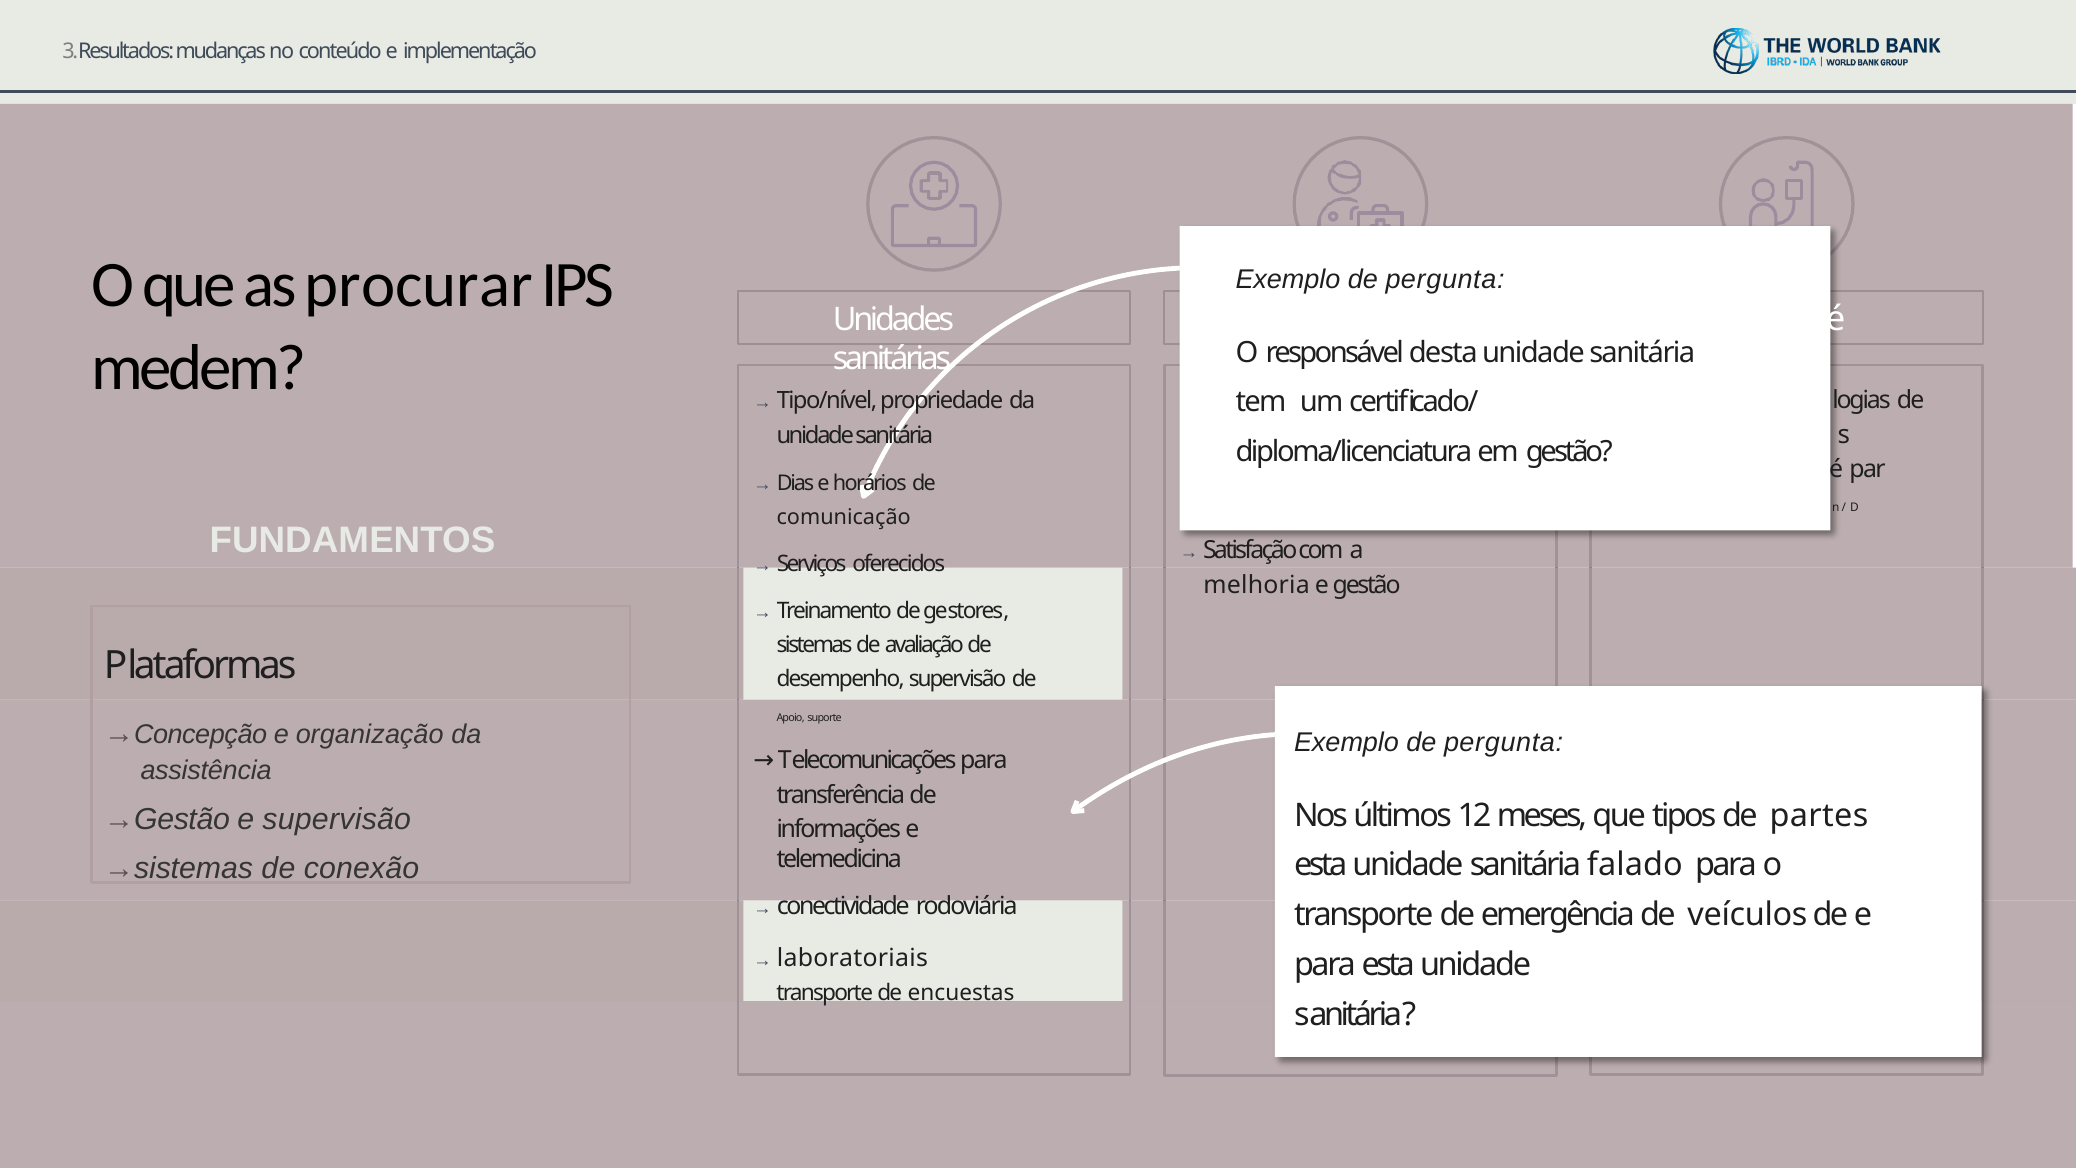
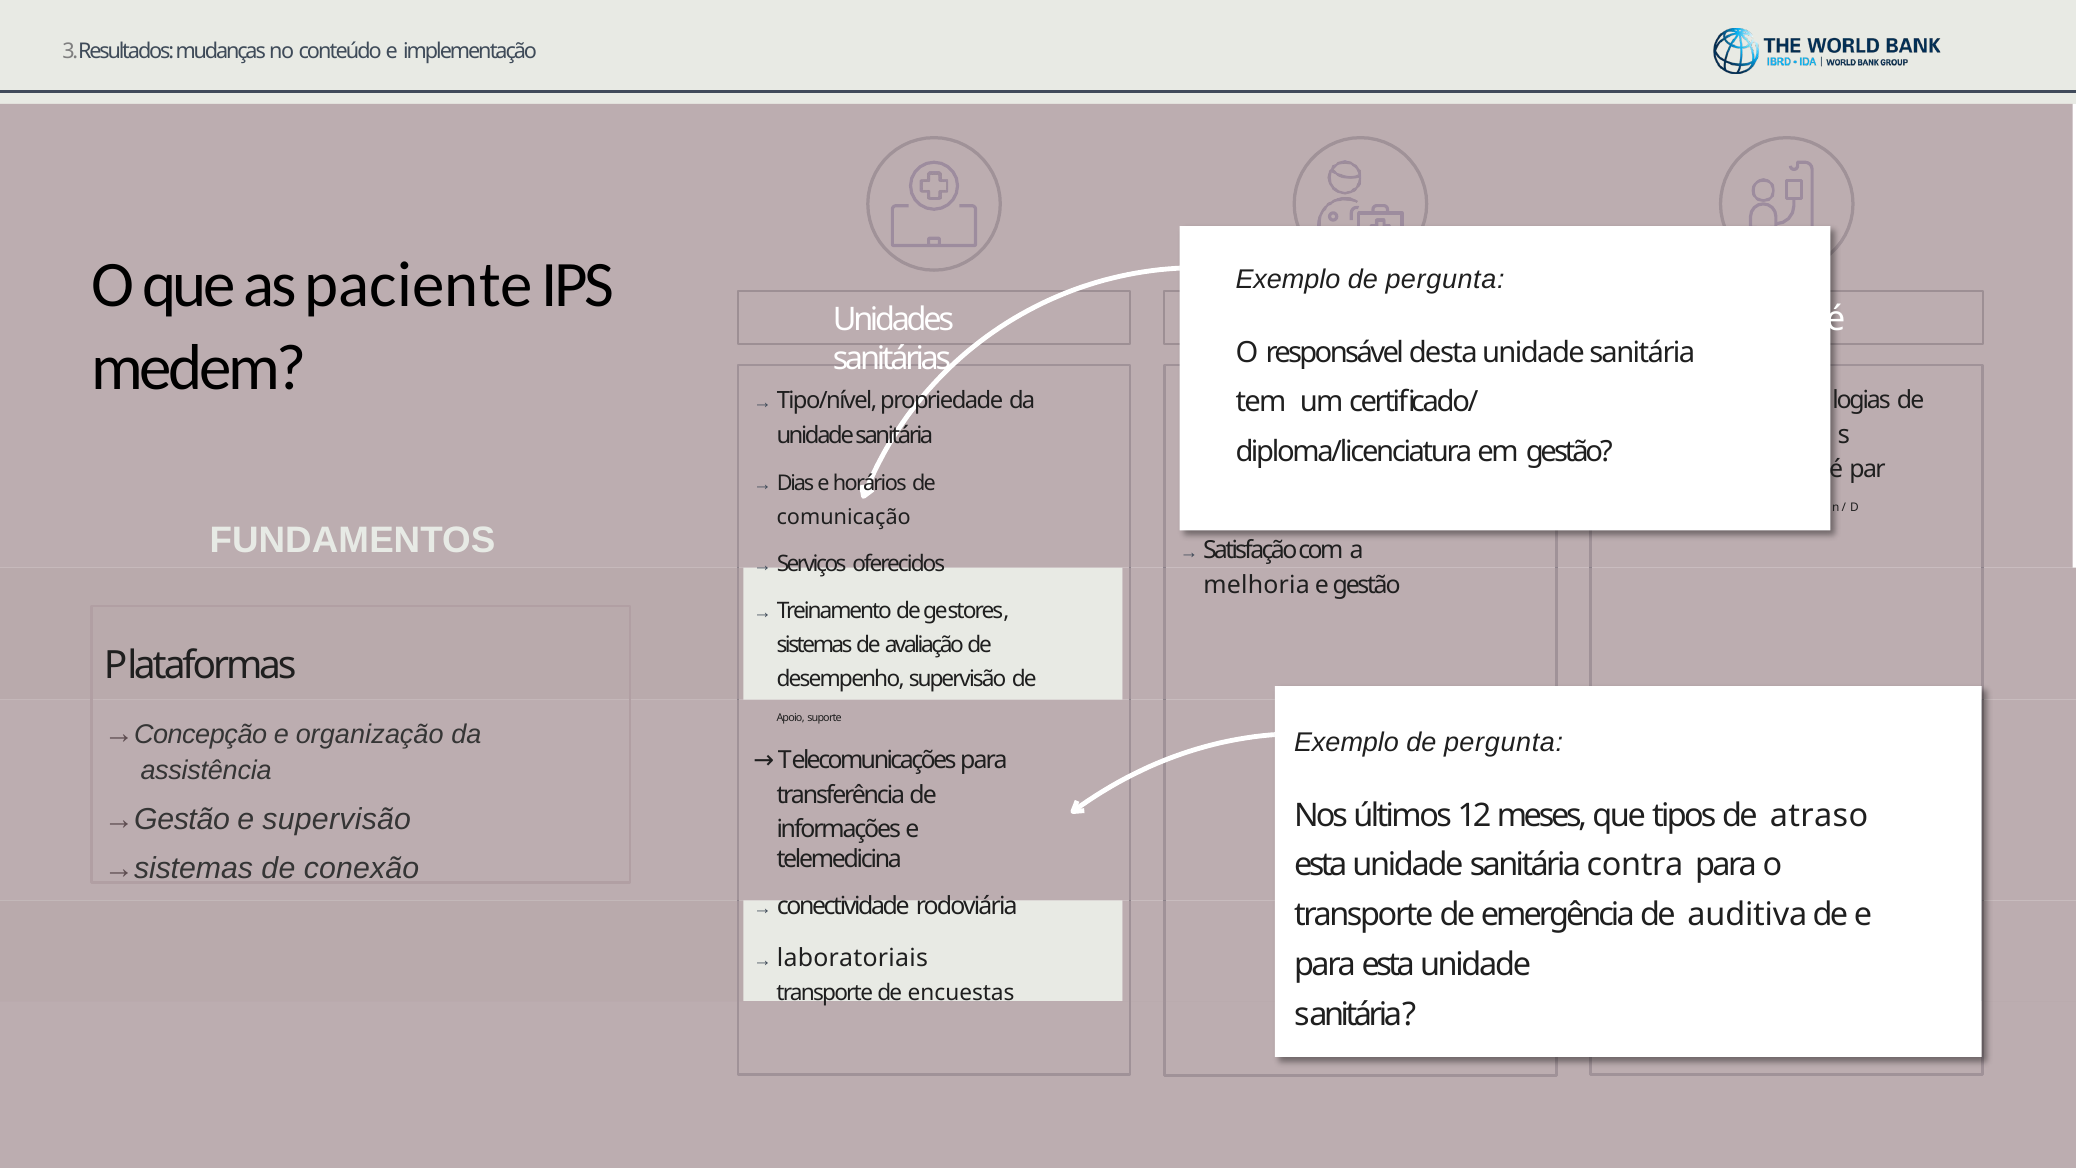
procurar: procurar -> paciente (419, 285)
partes: partes -> atraso (1819, 815)
falado: falado -> contra (1635, 865)
veículos: veículos -> auditiva (1747, 915)
